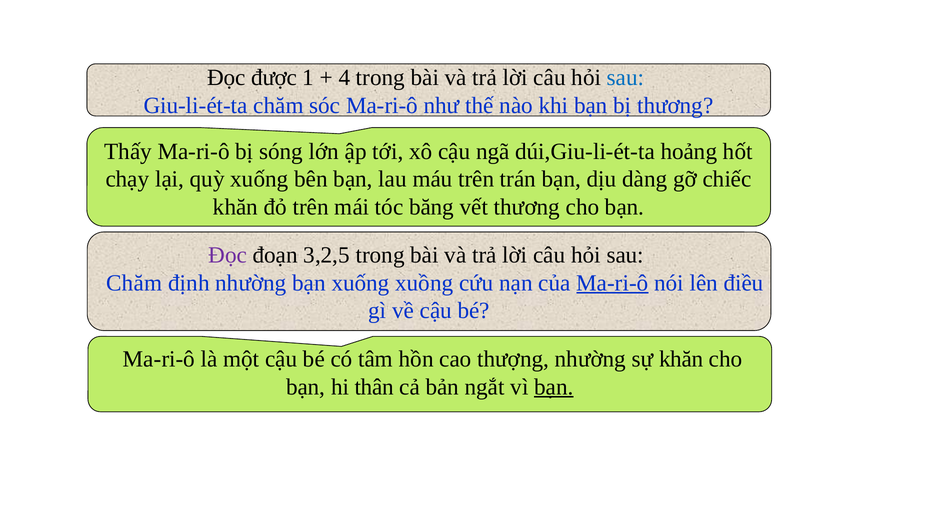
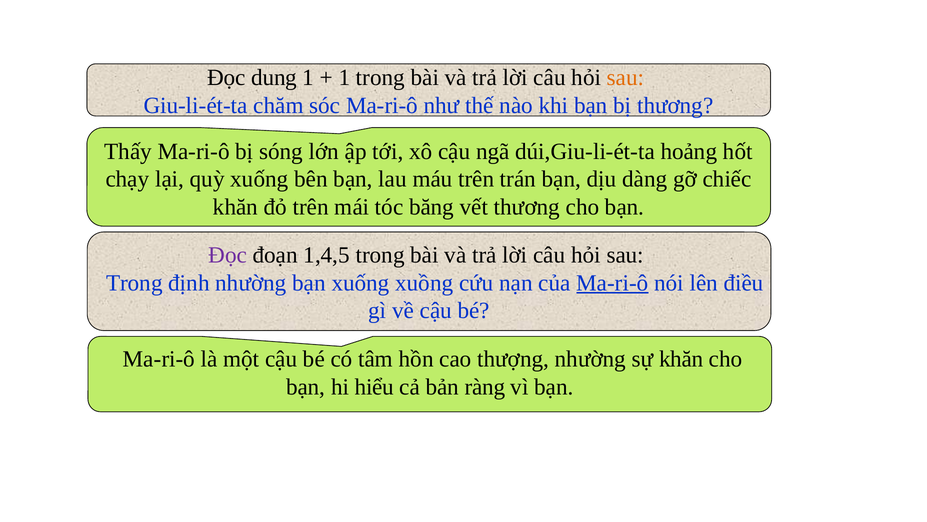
được: được -> dung (274, 78)
4: 4 -> 1 (344, 78)
sau colour: blue -> orange (625, 78)
3,2,5: 3,2,5 -> 1,4,5 (327, 255)
Chăm: Chăm -> Trong (134, 283)
thân: thân -> hiểu (374, 386)
ngắt: ngắt -> ràng (485, 386)
bạn underline: present -> none (554, 386)
